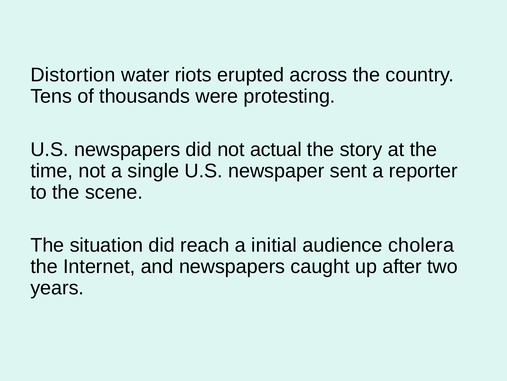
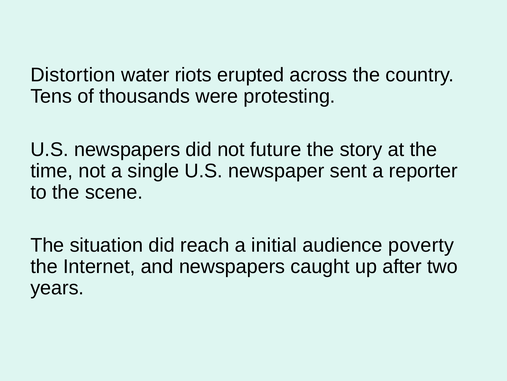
actual: actual -> future (276, 149)
cholera: cholera -> poverty (421, 245)
